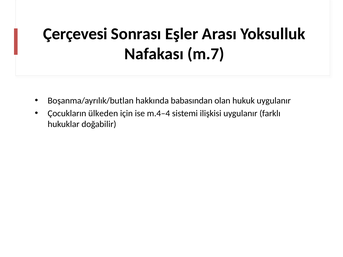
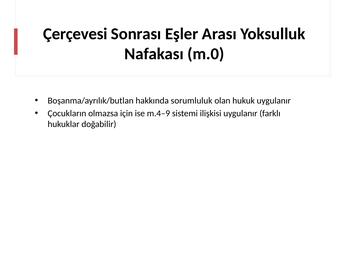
m.7: m.7 -> m.0 (206, 54)
babasından: babasından -> sorumluluk (192, 101)
ülkeden: ülkeden -> olmazsa (103, 114)
m.4–4: m.4–4 -> m.4–9 (158, 114)
